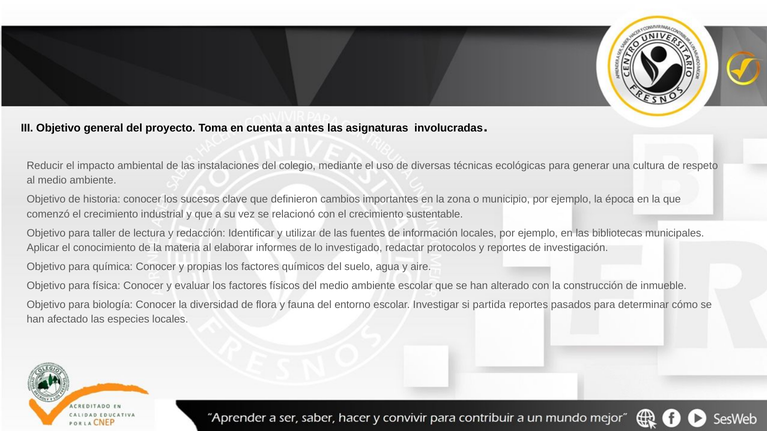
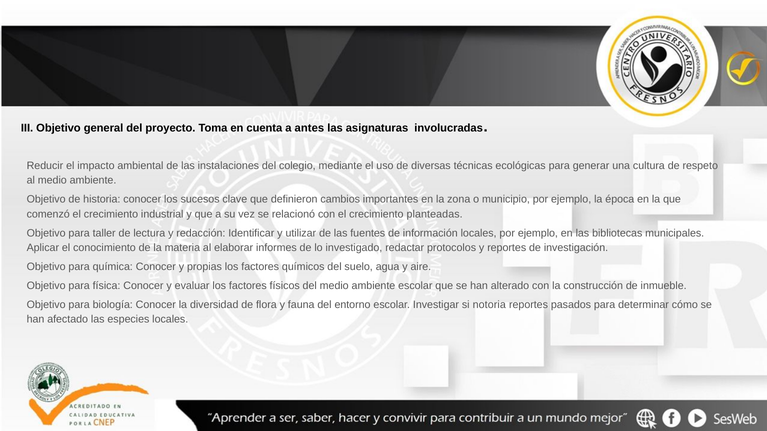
sustentable: sustentable -> planteadas (435, 214)
partida: partida -> notoria (489, 305)
